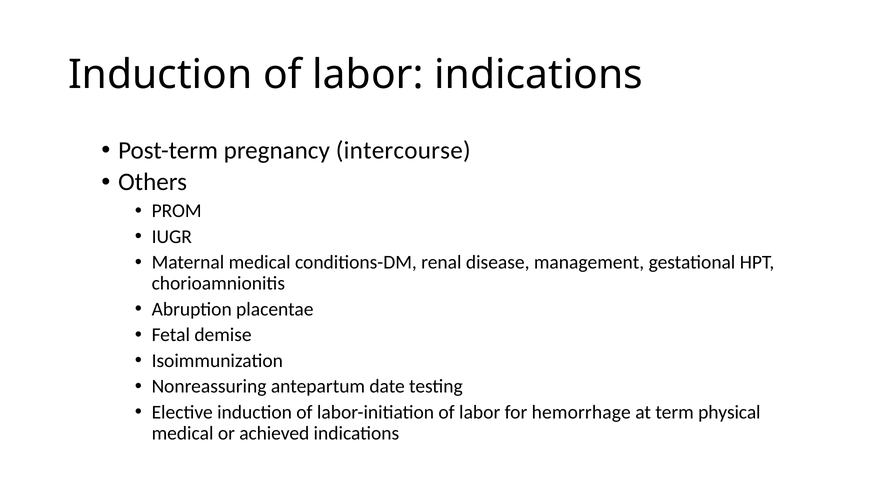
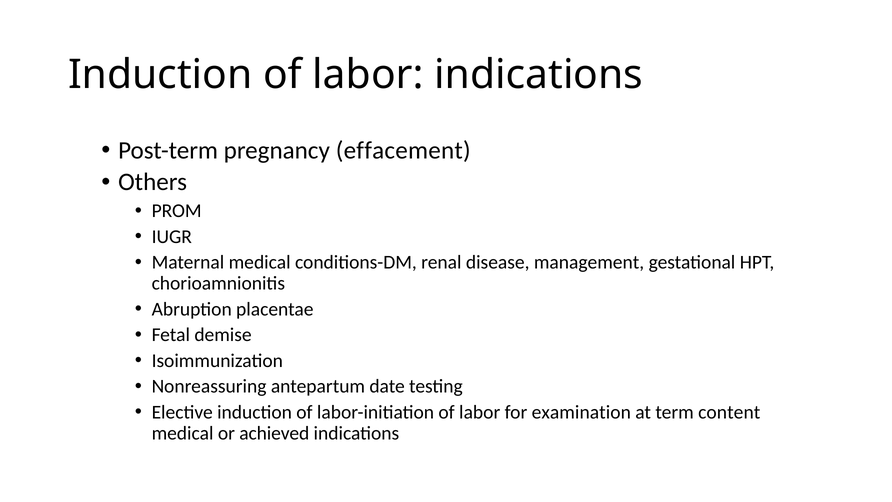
intercourse: intercourse -> effacement (403, 150)
hemorrhage: hemorrhage -> examination (581, 412)
physical: physical -> content (729, 412)
